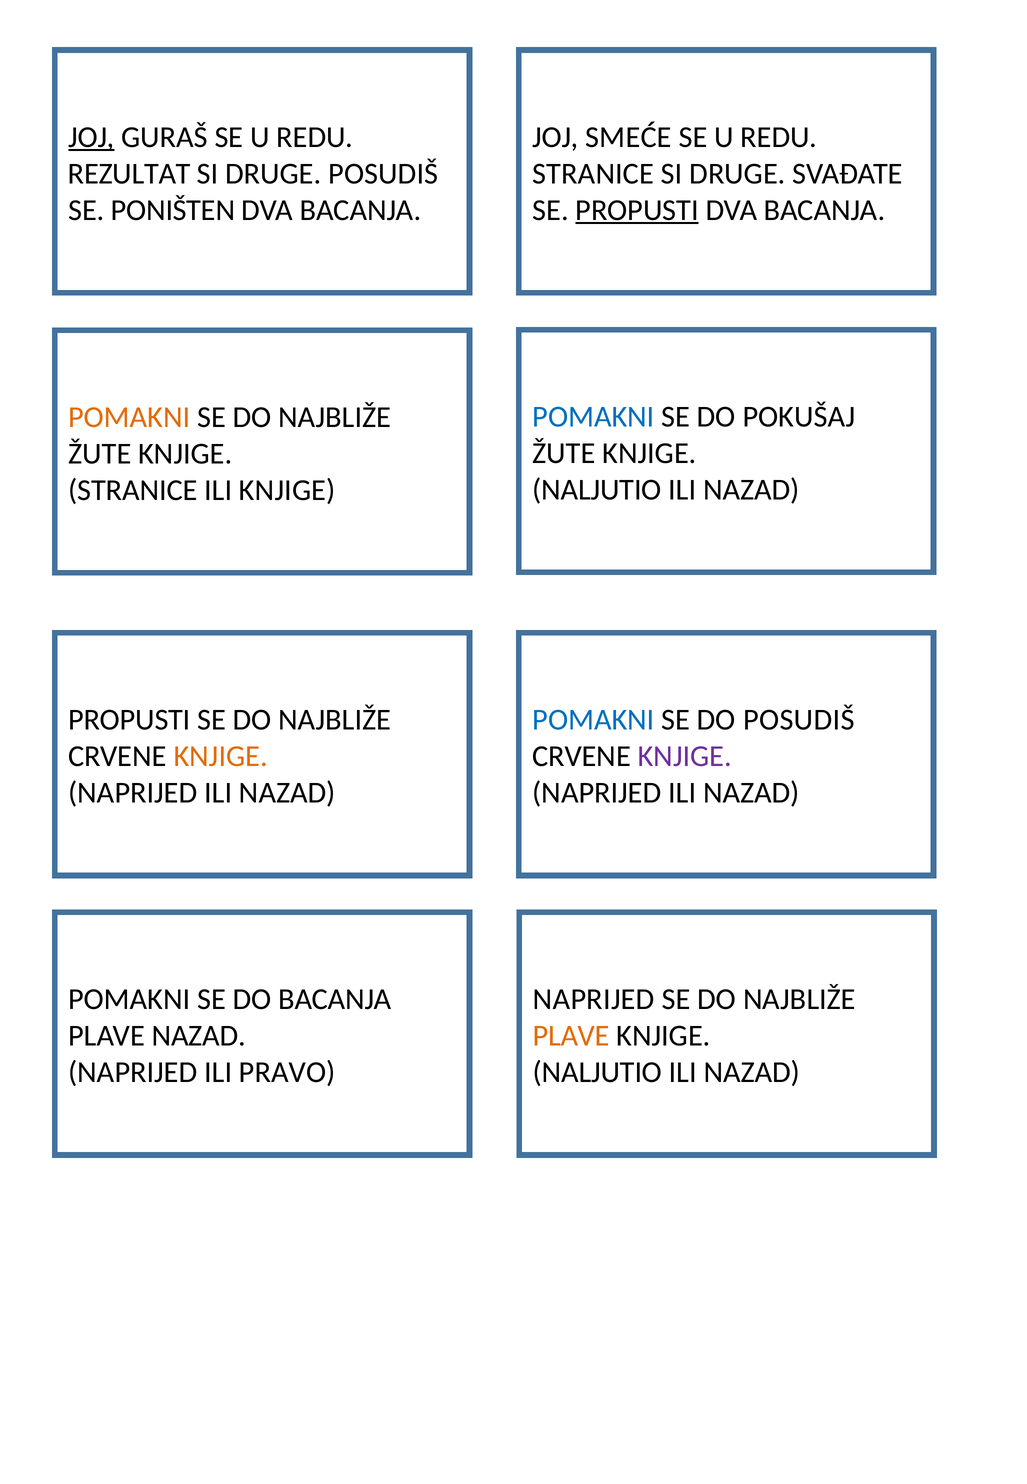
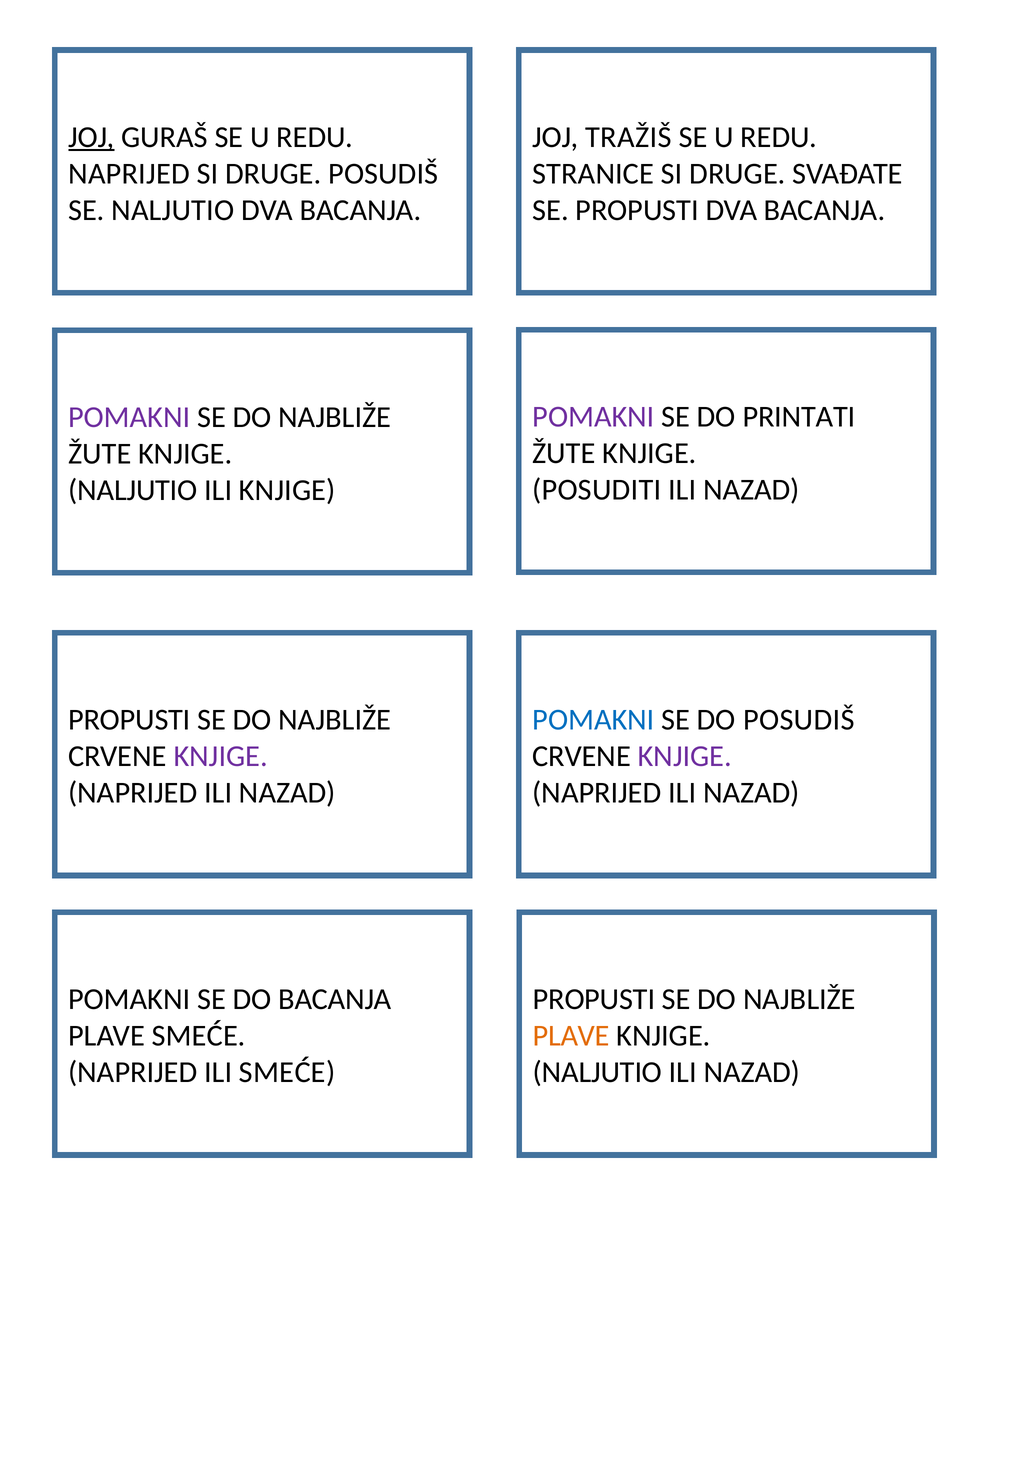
SMEĆE: SMEĆE -> TRAŽIŠ (628, 137)
REZULTAT: REZULTAT -> NAPRIJED (129, 173)
SE PONIŠTEN: PONIŠTEN -> NALJUTIO (173, 210)
PROPUSTI underline: present -> none (637, 210)
POMAKNI colour: blue -> purple (593, 416)
POKUŠAJ: POKUŠAJ -> PRINTATI (799, 416)
POMAKNI colour: orange -> purple (129, 417)
NALJUTIO: NALJUTIO -> POSUDITI (597, 489)
STRANICE: STRANICE -> NALJUTIO (133, 490)
KNJIGE colour: orange -> purple (221, 756)
NAPRIJED: NAPRIJED -> PROPUSTI (594, 999)
PLAVE NAZAD: NAZAD -> SMEĆE (199, 1035)
ILI PRAVO: PRAVO -> SMEĆE (287, 1072)
